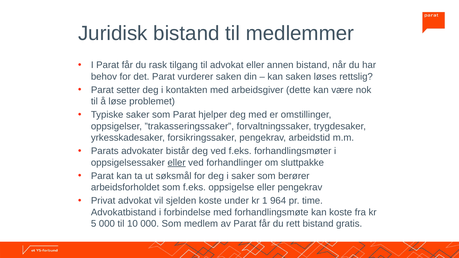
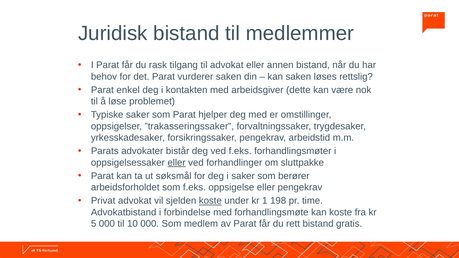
setter: setter -> enkel (128, 90)
koste underline: none -> present (210, 201)
964: 964 -> 198 (278, 201)
